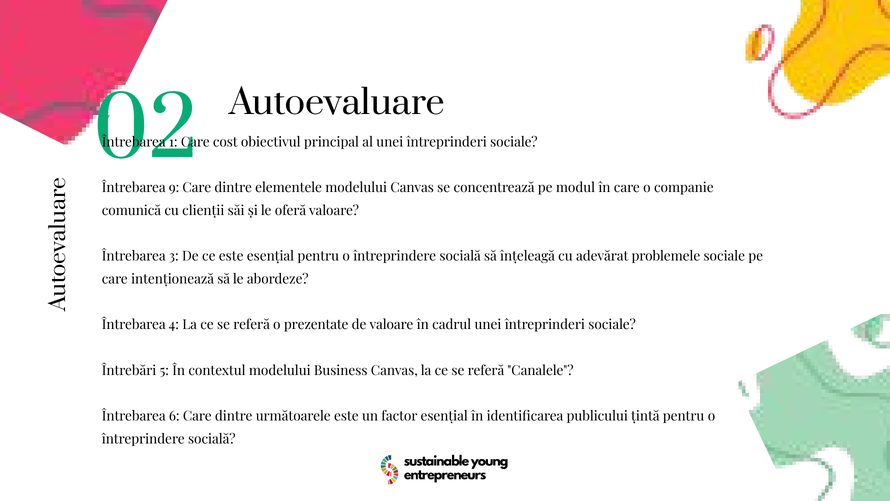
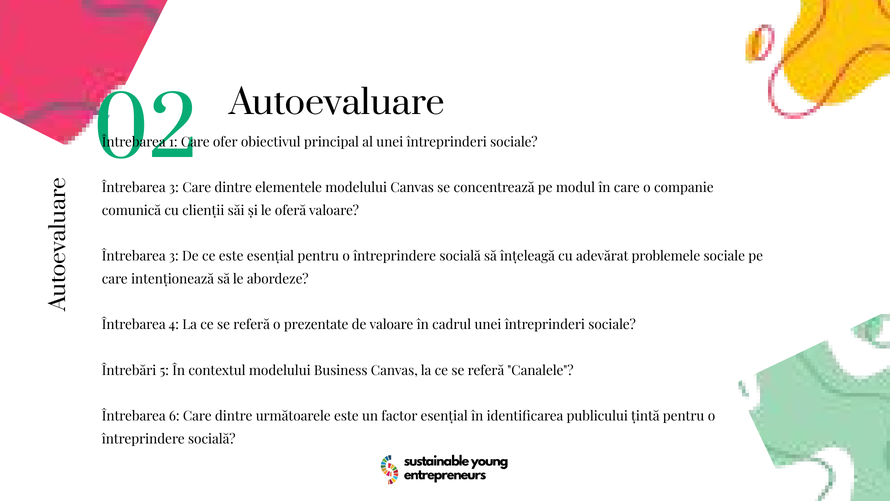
cost: cost -> ofer (225, 142)
9: 9 -> 3 (174, 188)
